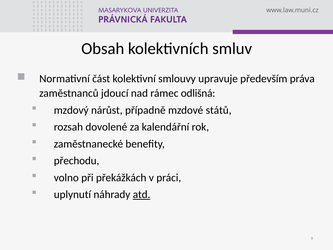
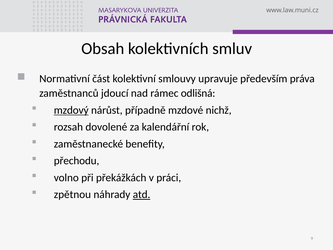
mzdový underline: none -> present (71, 110)
států: států -> nichž (219, 110)
uplynutí: uplynutí -> zpětnou (72, 194)
